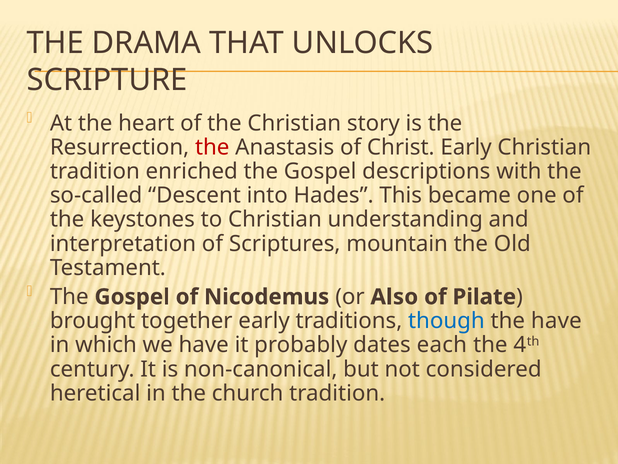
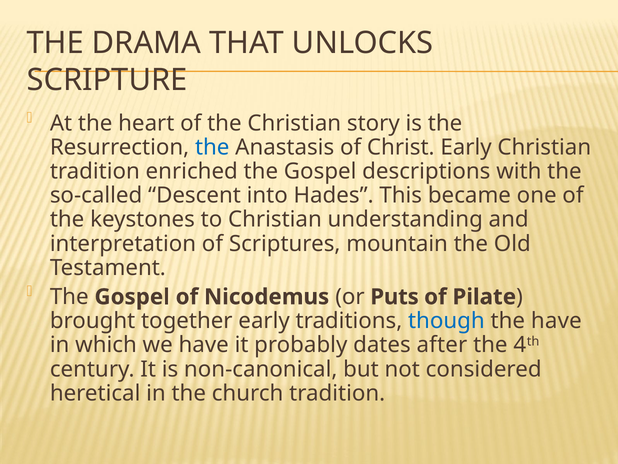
the colour: red -> blue (212, 147)
Also: Also -> Puts (395, 297)
each: each -> after (442, 345)
